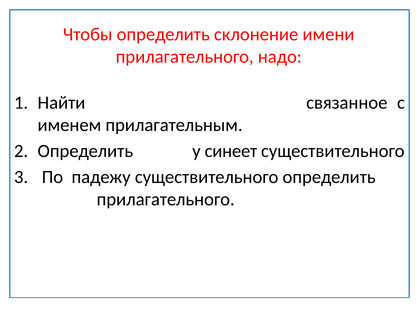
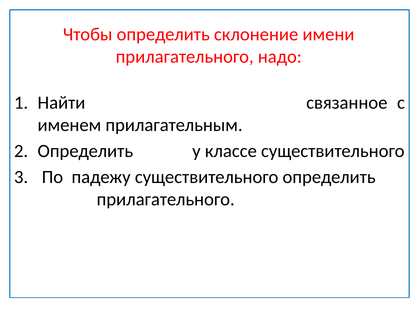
синеет: синеет -> классе (231, 151)
